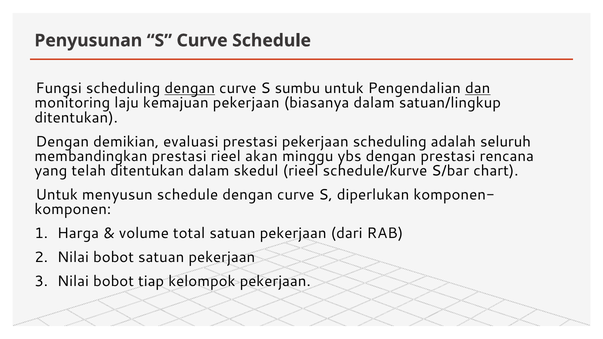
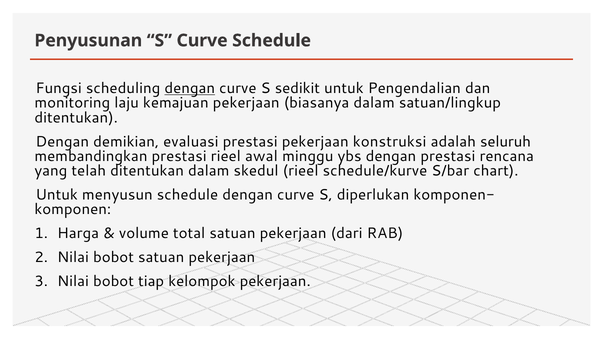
sumbu: sumbu -> sedikit (297, 88)
dan underline: present -> none (478, 88)
pekerjaan scheduling: scheduling -> konstruksi (390, 142)
akan: akan -> awal (261, 156)
